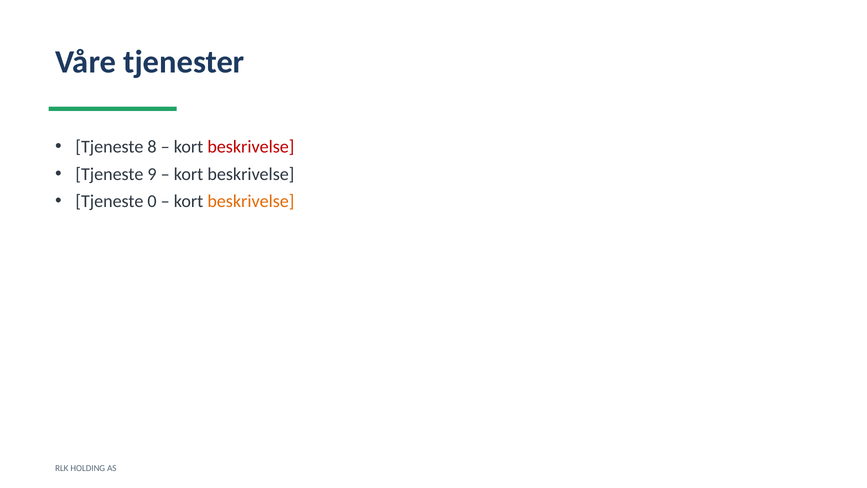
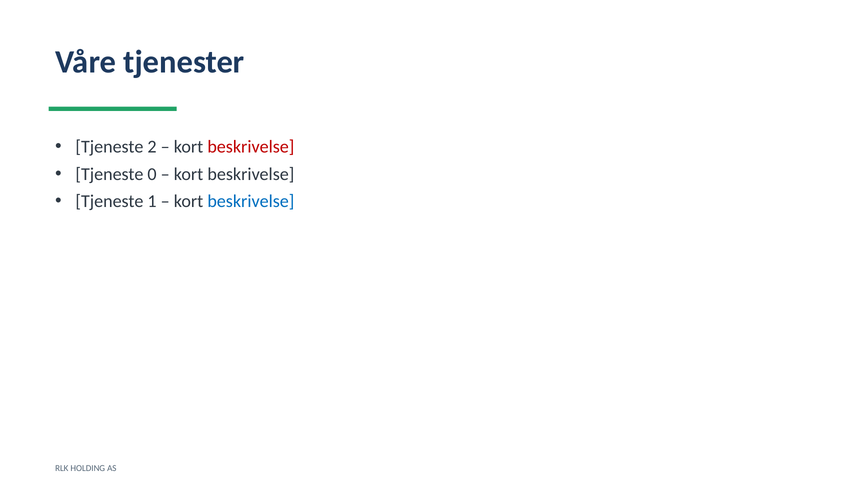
8: 8 -> 2 (152, 147)
9: 9 -> 0 (152, 174)
0: 0 -> 1 (152, 201)
beskrivelse colour: orange -> blue (251, 201)
